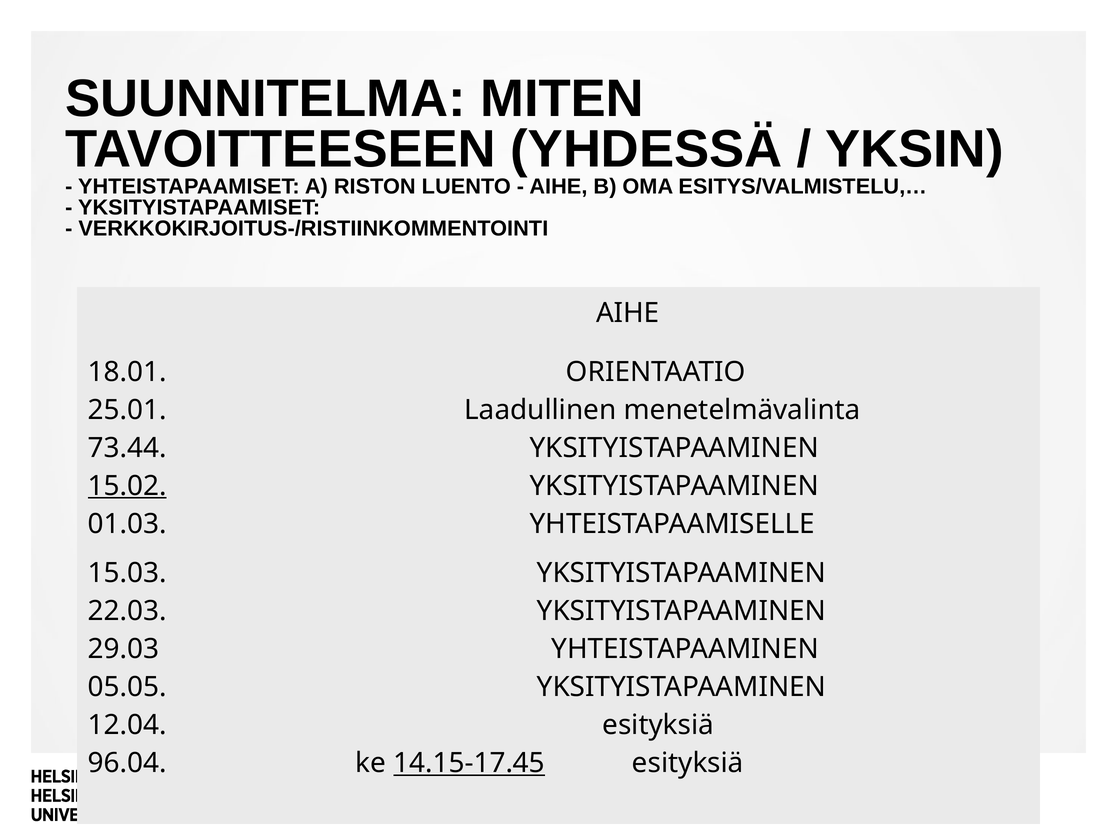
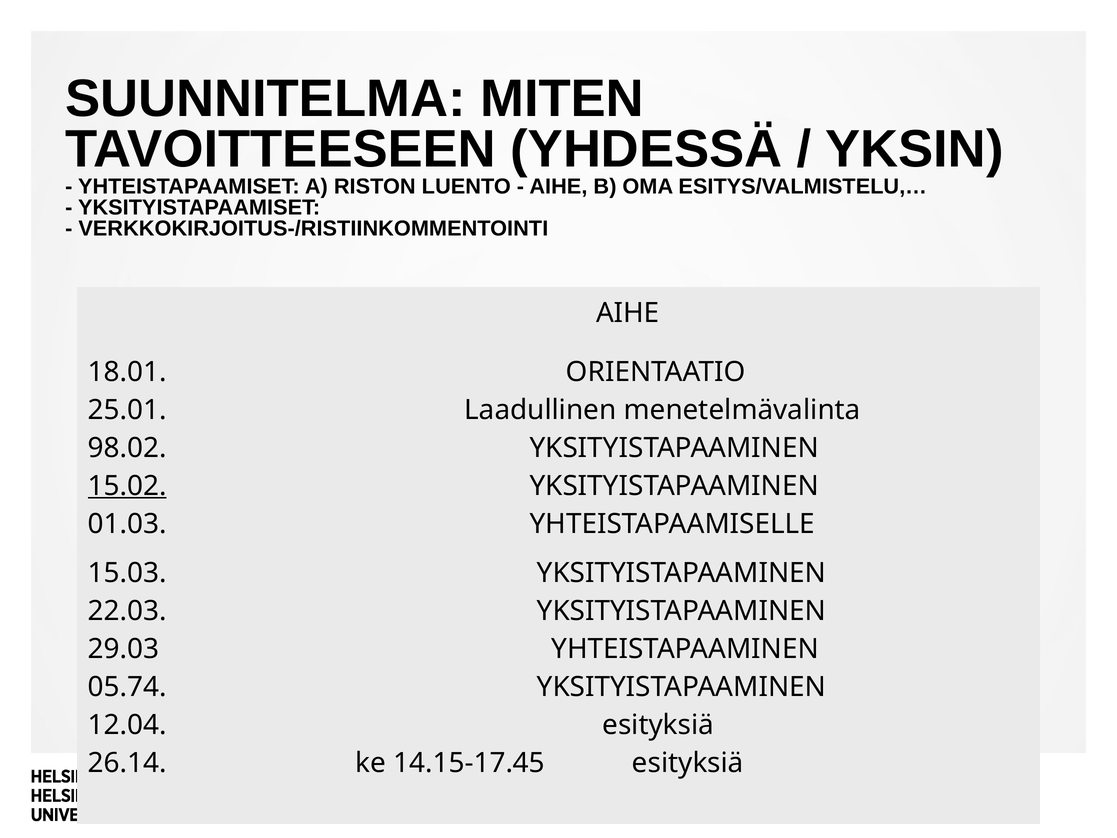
73.44: 73.44 -> 98.02 (127, 448)
05.05: 05.05 -> 05.74 (127, 687)
96.04: 96.04 -> 26.14 (127, 763)
14.15-17.45 underline: present -> none (469, 763)
